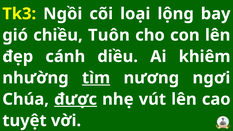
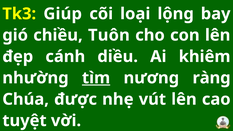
Ngồi: Ngồi -> Giúp (63, 14)
ngơi: ngơi -> ràng (212, 78)
được underline: present -> none (76, 99)
